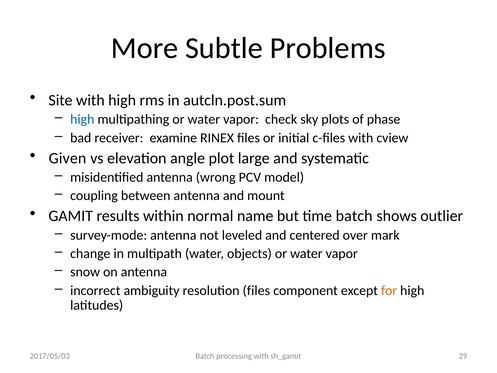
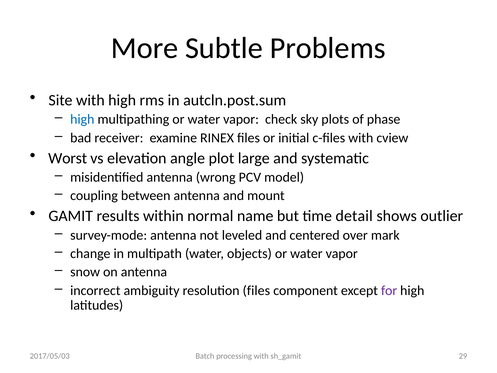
Given: Given -> Worst (68, 158)
time batch: batch -> detail (354, 216)
for colour: orange -> purple (389, 290)
